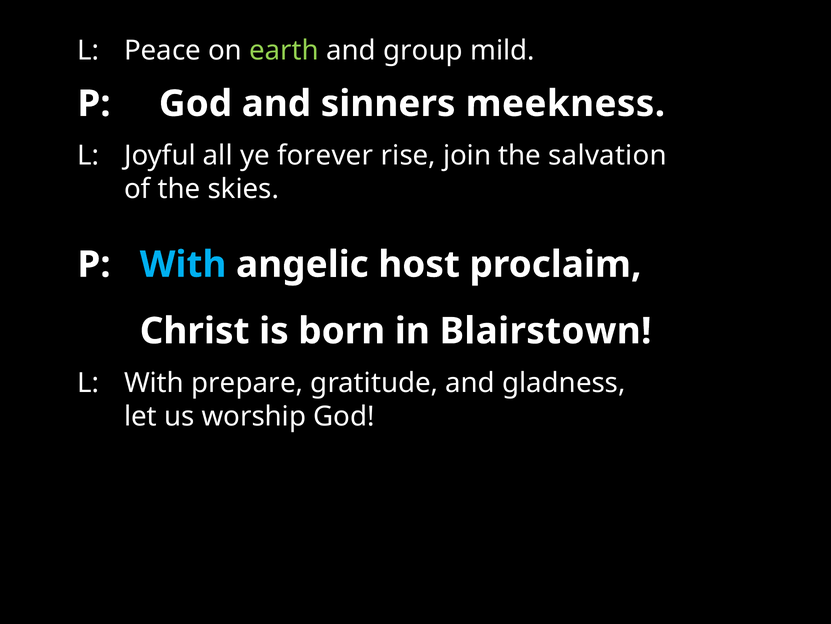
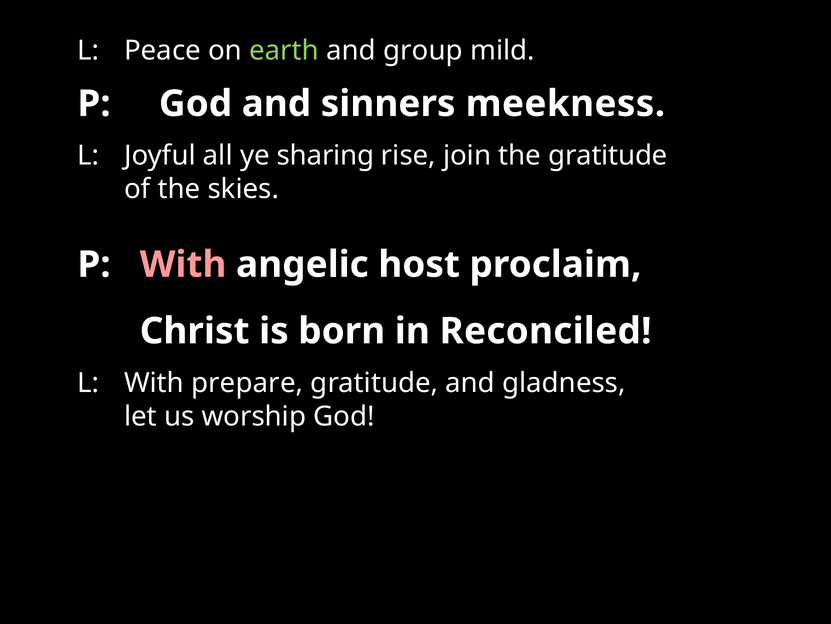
forever: forever -> sharing (325, 156)
the salvation: salvation -> gratitude (608, 156)
With colour: light blue -> pink (183, 264)
Blairstown: Blairstown -> Reconciled (546, 331)
